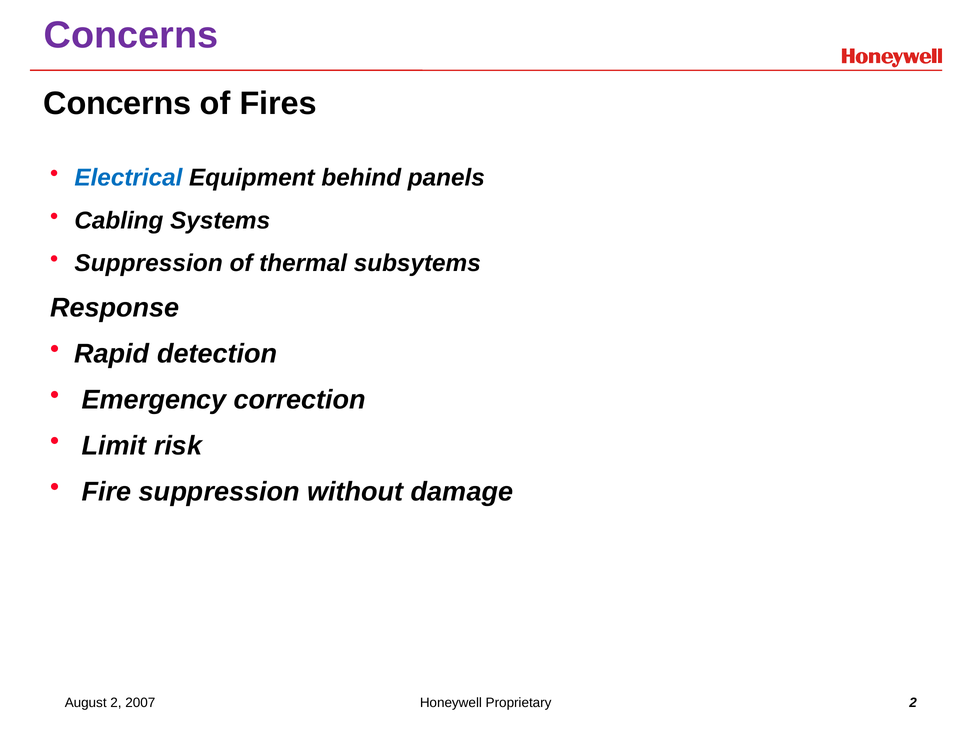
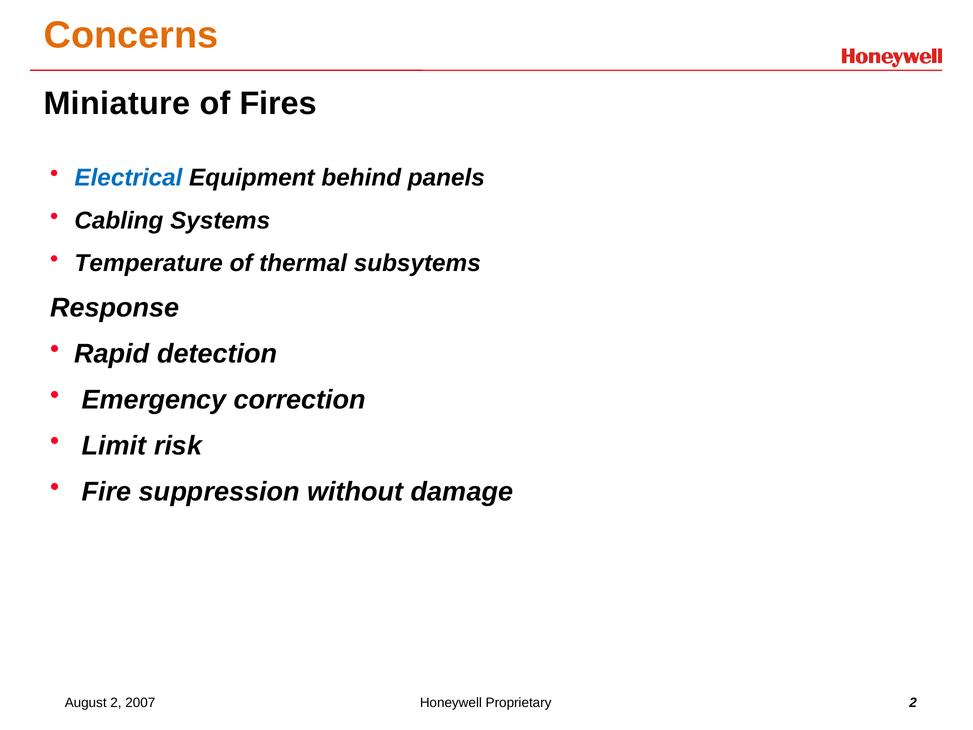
Concerns colour: purple -> orange (131, 35)
Concerns: Concerns -> Miniature (117, 104)
Suppression: Suppression -> Temperature (149, 263)
